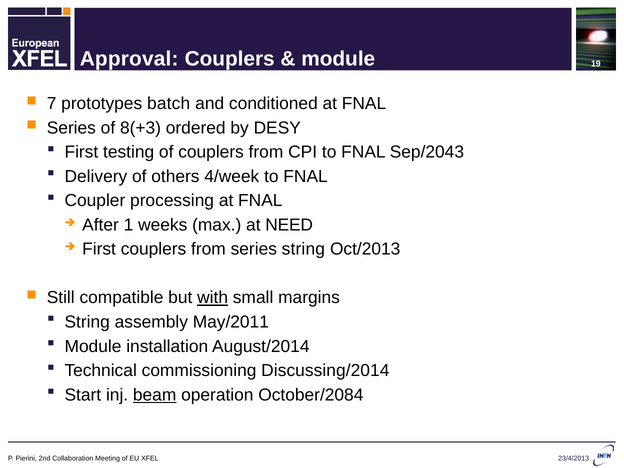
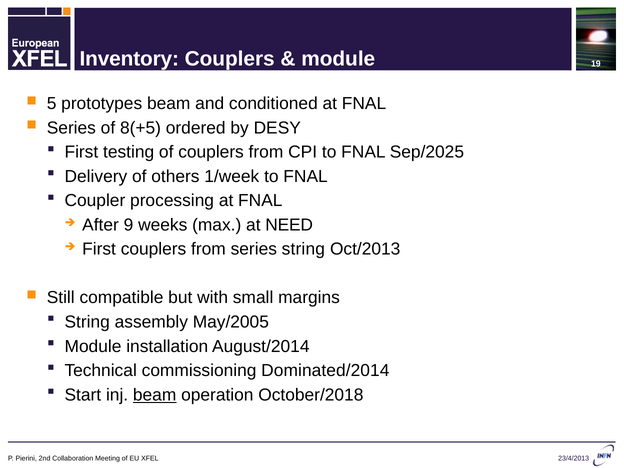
Approval: Approval -> Inventory (129, 59)
7: 7 -> 5 (52, 104)
prototypes batch: batch -> beam (169, 104)
8(+3: 8(+3 -> 8(+5 (141, 128)
Sep/2043: Sep/2043 -> Sep/2025 (427, 152)
4/week: 4/week -> 1/week (232, 176)
1: 1 -> 9 (129, 225)
with underline: present -> none (213, 298)
May/2011: May/2011 -> May/2005 (231, 322)
Discussing/2014: Discussing/2014 -> Dominated/2014 (325, 371)
October/2084: October/2084 -> October/2018 (311, 395)
